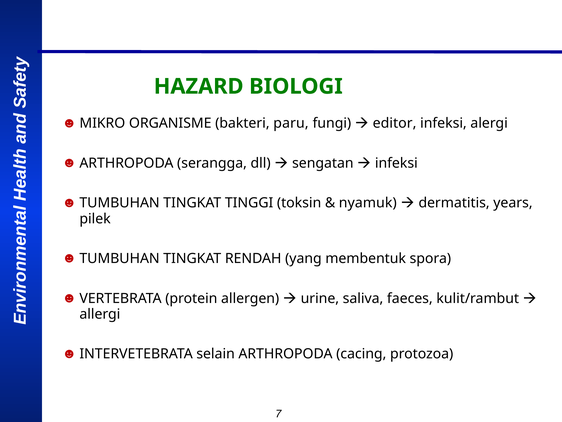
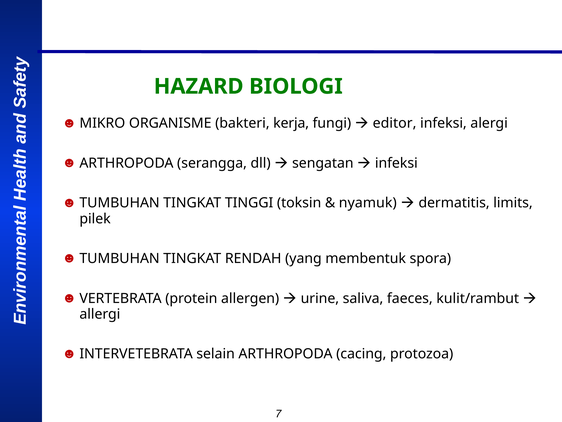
paru: paru -> kerja (291, 123)
years: years -> limits (513, 203)
